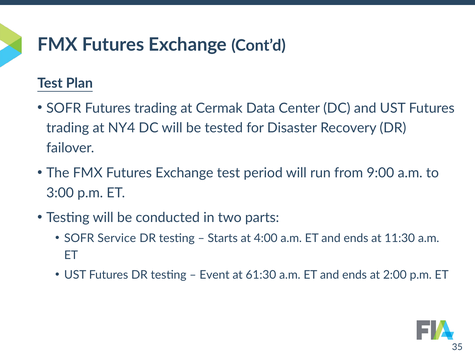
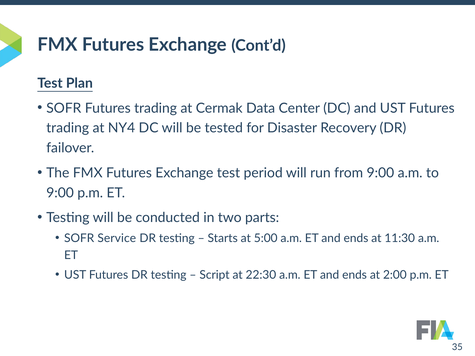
3:00: 3:00 -> 9:00 (60, 193)
4:00: 4:00 -> 5:00 (266, 238)
Event: Event -> Script (214, 275)
61:30: 61:30 -> 22:30 (261, 275)
